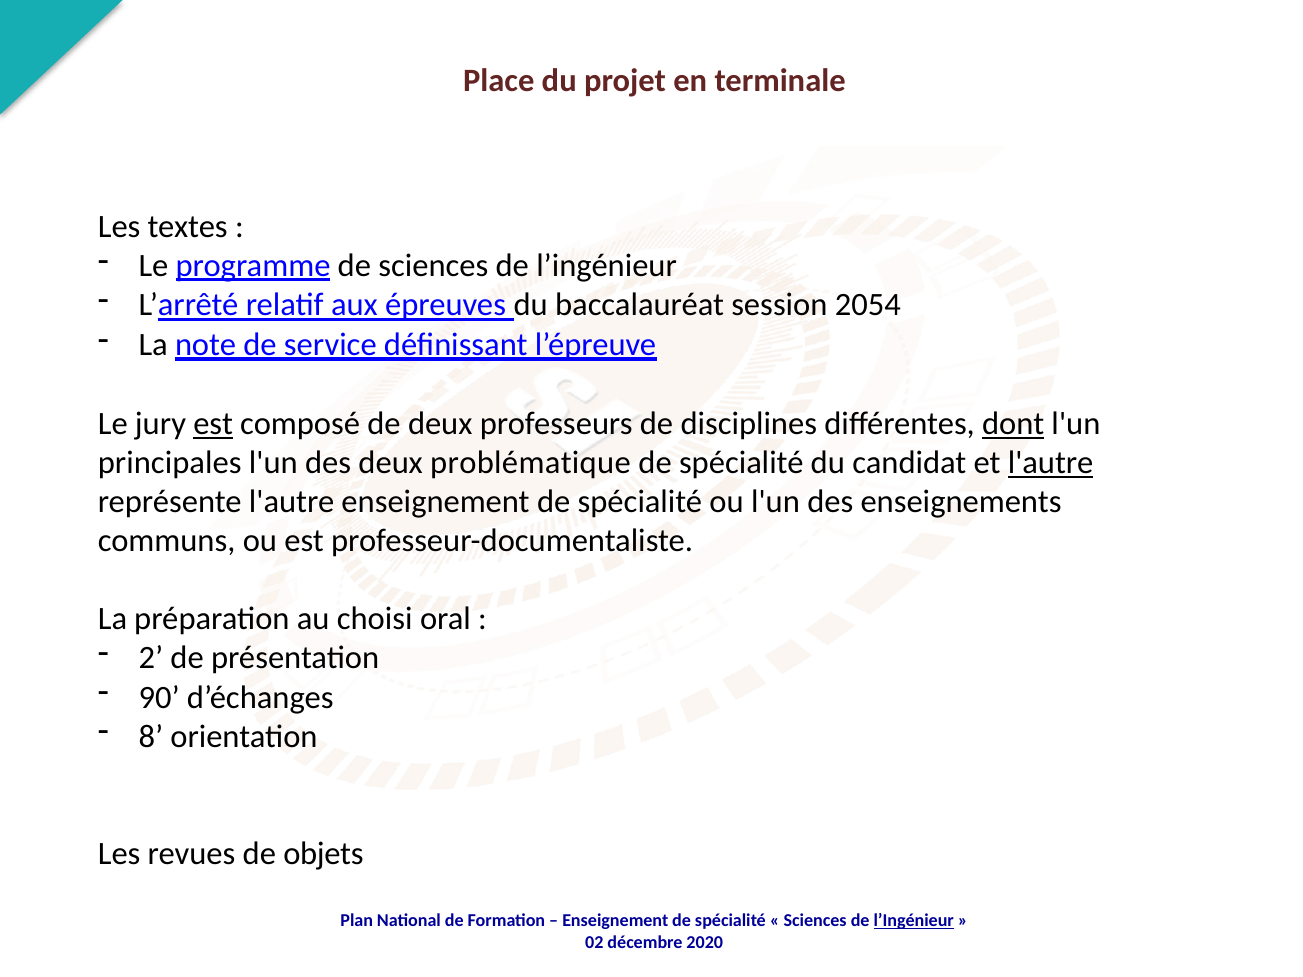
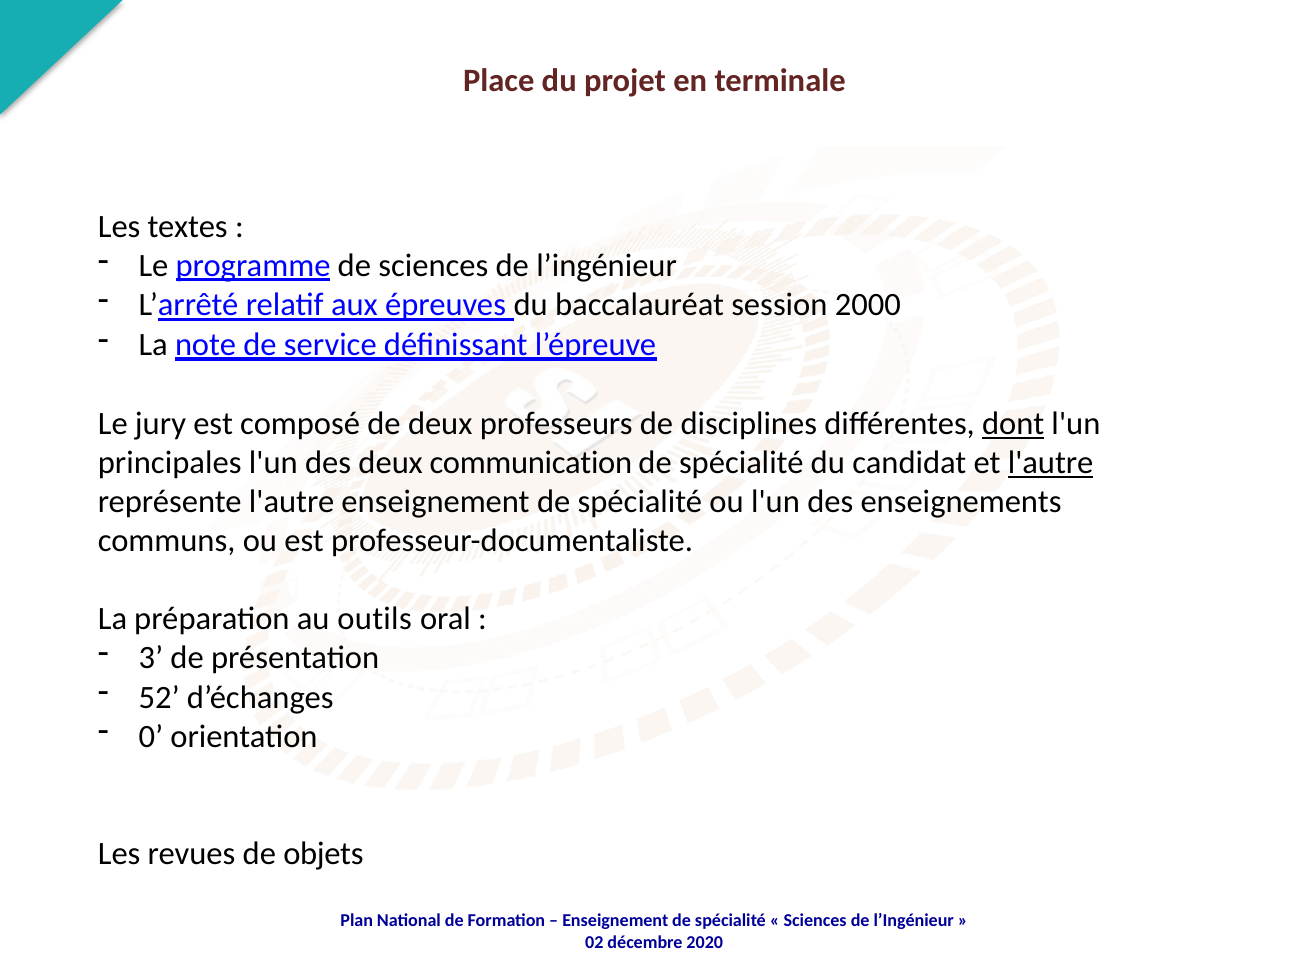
2054: 2054 -> 2000 (868, 305)
est underline: present -> none (213, 424)
problématique: problématique -> communication (531, 463)
choisi: choisi -> outils (375, 619)
2: 2 -> 3 (151, 658)
90: 90 -> 52 (159, 697)
8: 8 -> 0 (151, 737)
l’Ingénieur underline: present -> none (914, 921)
